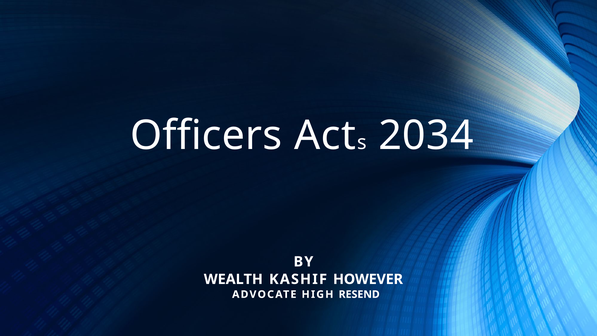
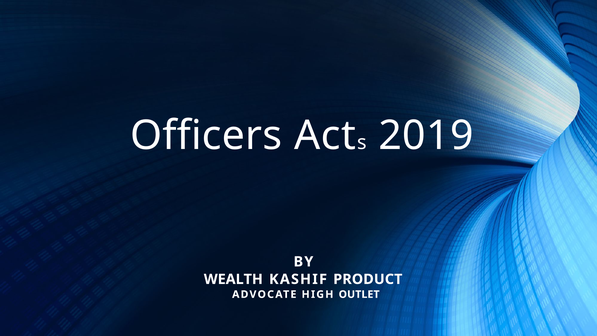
2034: 2034 -> 2019 (426, 136)
HOWEVER: HOWEVER -> PRODUCT (368, 279)
RESEND: RESEND -> OUTLET (359, 294)
